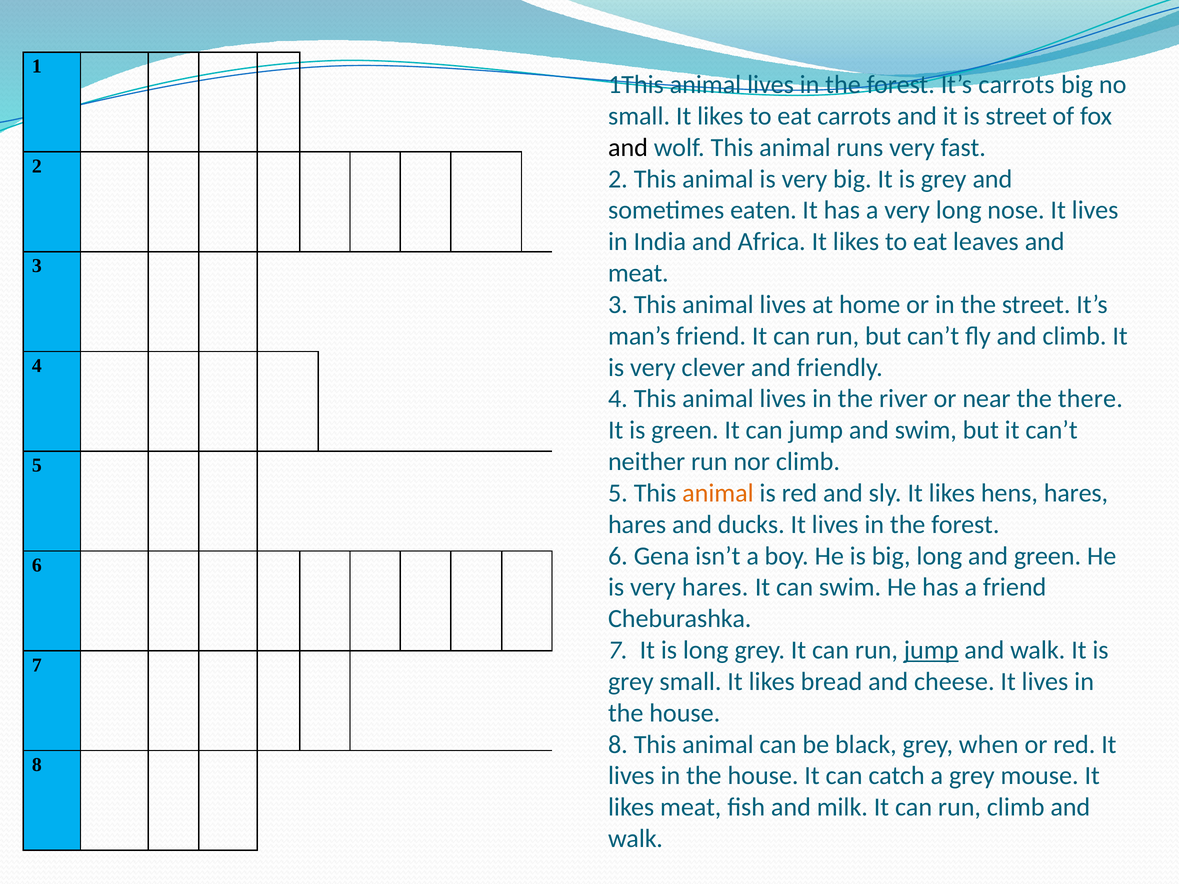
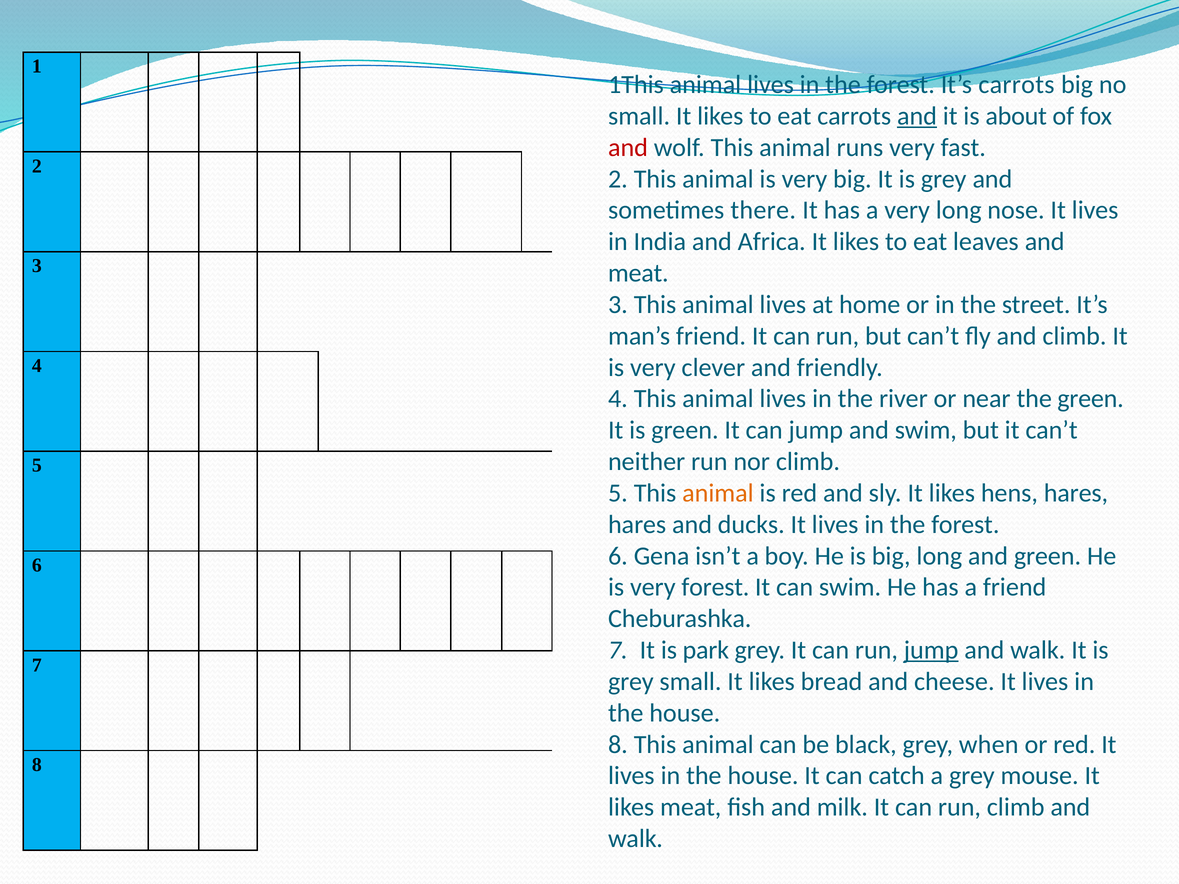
and underline: none -> present (917, 116)
is street: street -> about (1016, 116)
and colour: black -> red (628, 148)
eaten: eaten -> there (763, 210)
the there: there -> green (1091, 399)
very hares: hares -> forest (715, 587)
is long: long -> park (706, 650)
